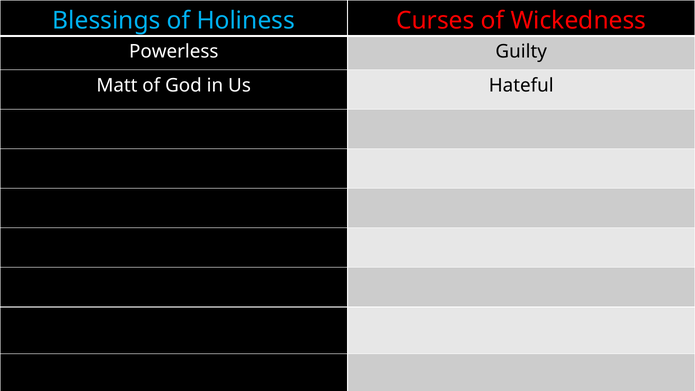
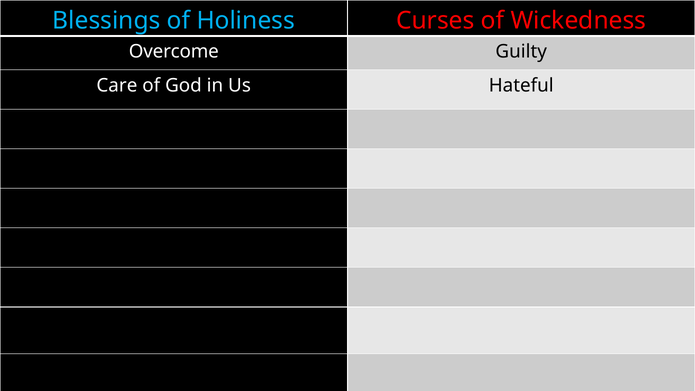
Powerless: Powerless -> Overcome (174, 52)
Matt: Matt -> Care (117, 85)
